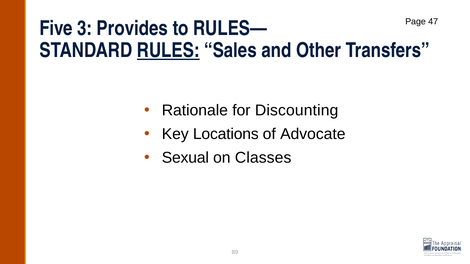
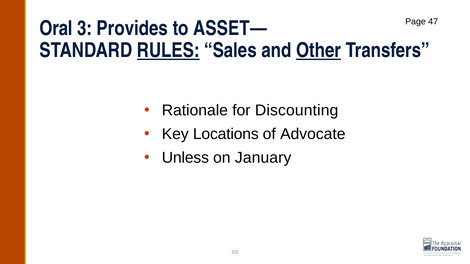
Five: Five -> Oral (56, 28)
RULES—: RULES— -> ASSET— (230, 28)
Other underline: none -> present (319, 51)
Sexual: Sexual -> Unless (185, 158)
Classes: Classes -> January (263, 158)
